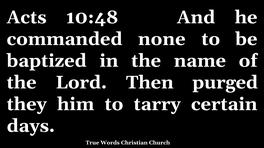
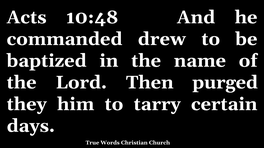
none: none -> drew (162, 39)
